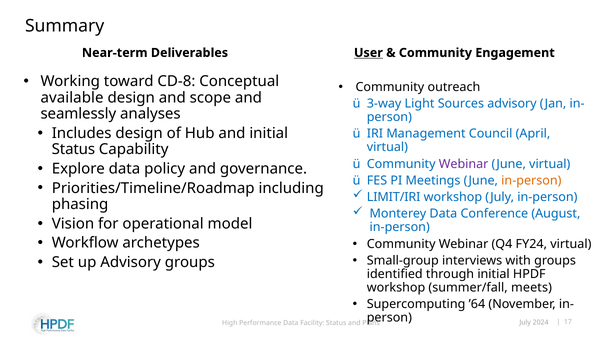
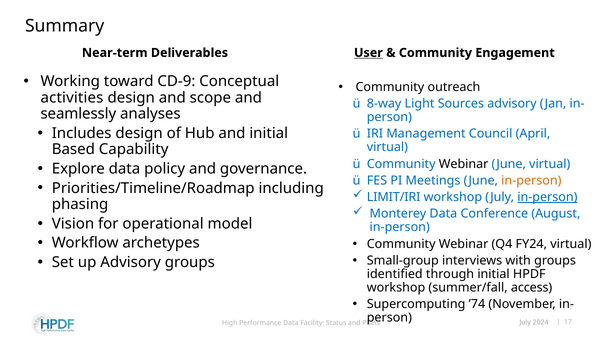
CD-8: CD-8 -> CD-9 (176, 82)
available: available -> activities (72, 98)
3-way: 3-way -> 8-way (384, 104)
Status: Status -> Based (73, 150)
Webinar colour: purple -> black (464, 164)
in-person underline: none -> present (547, 198)
meets: meets -> access (532, 288)
’64: ’64 -> ’74 (477, 305)
